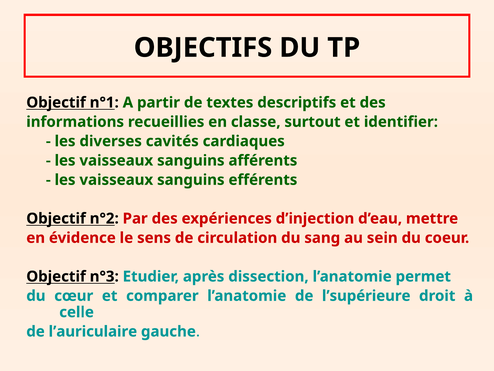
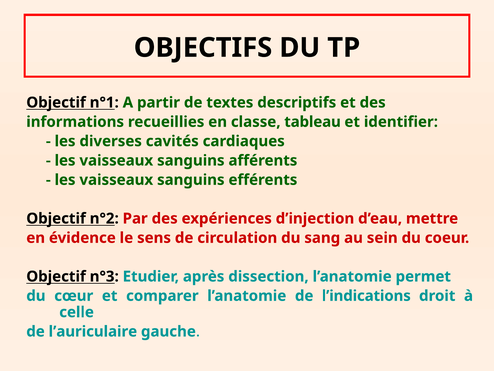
surtout: surtout -> tableau (313, 122)
l’supérieure: l’supérieure -> l’indications (366, 295)
